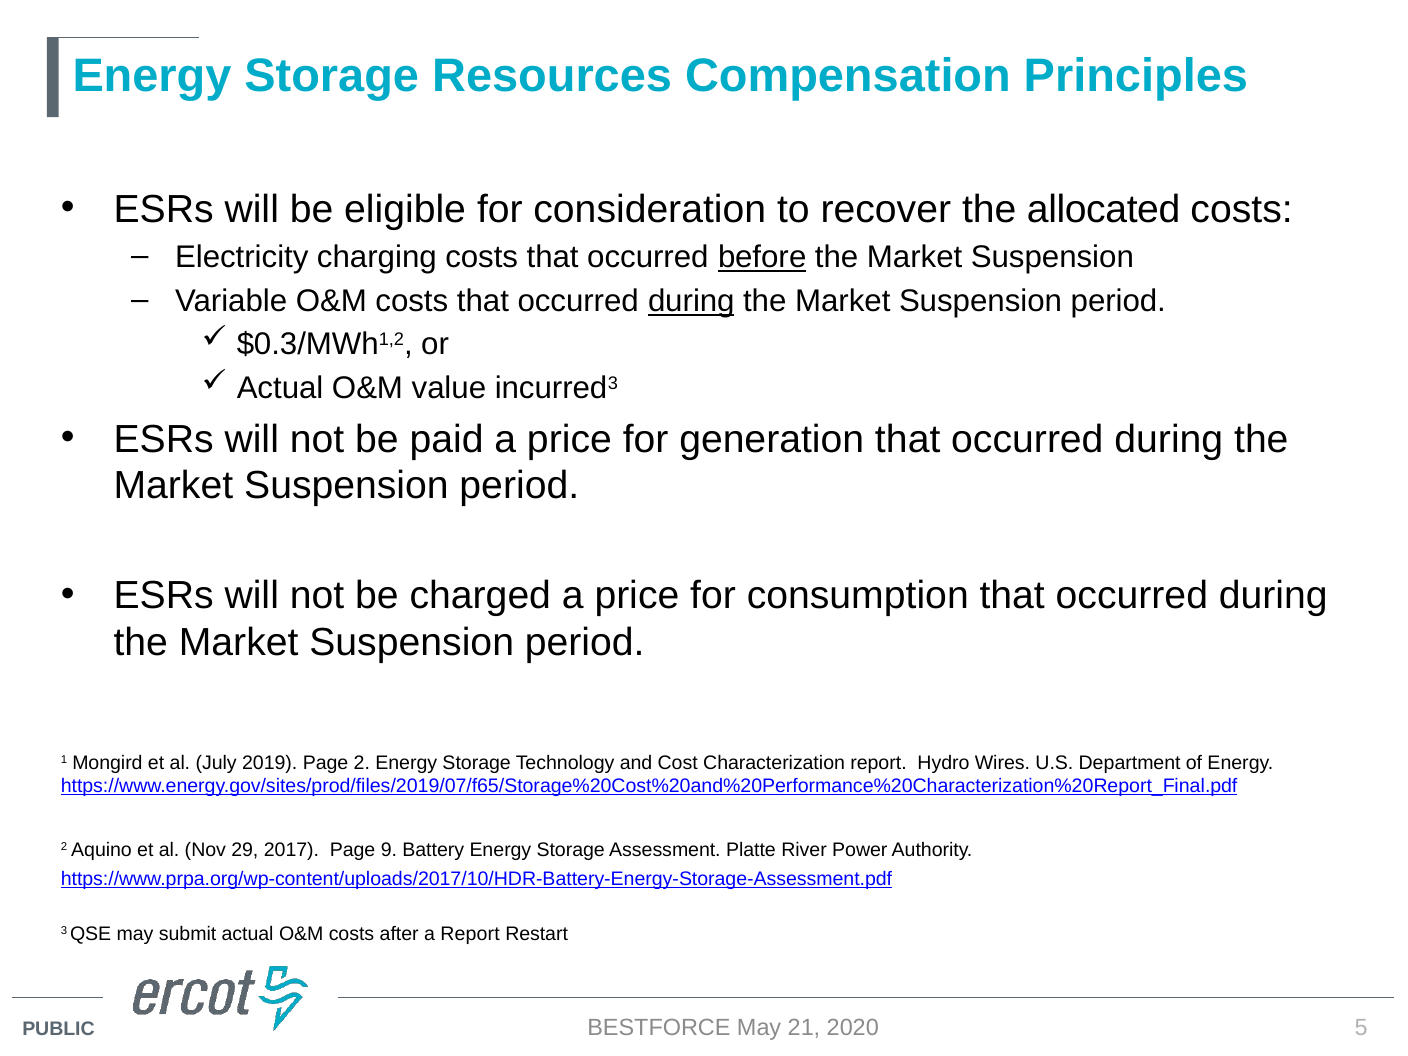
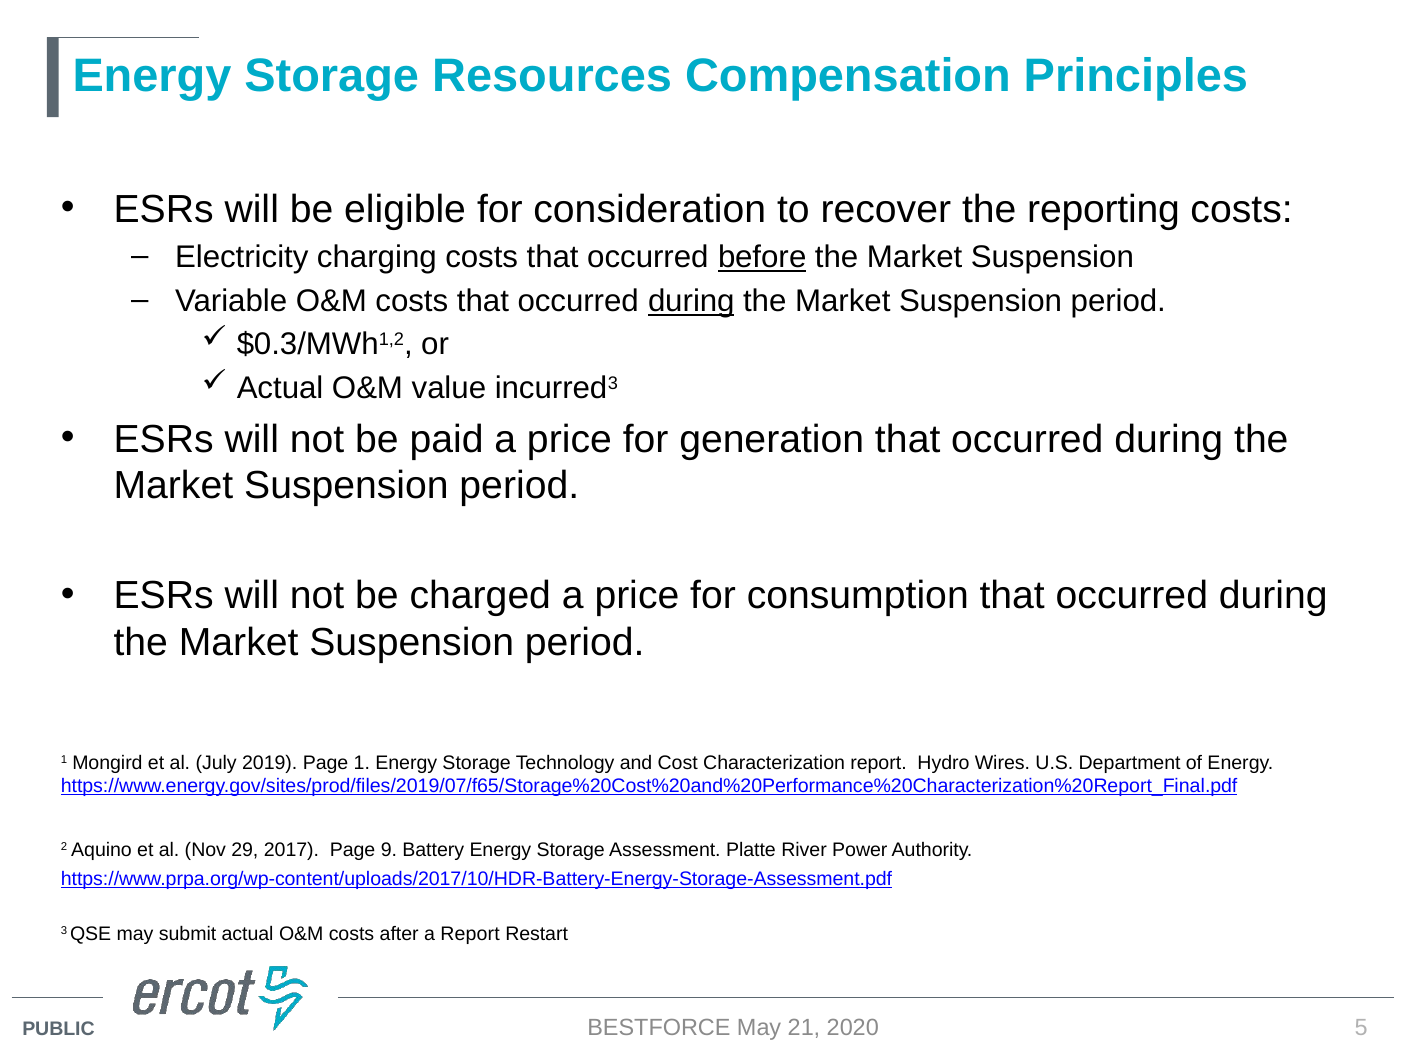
allocated: allocated -> reporting (1104, 209)
Page 2: 2 -> 1 (362, 763)
